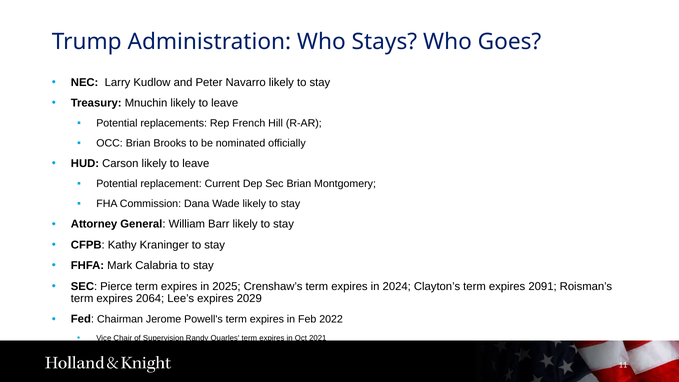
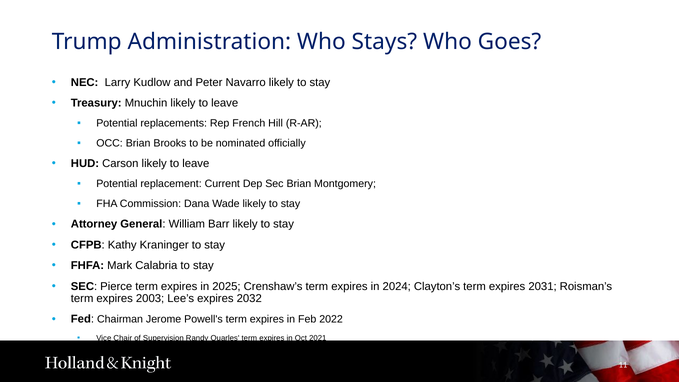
2091: 2091 -> 2031 (543, 286)
2064: 2064 -> 2003 (150, 298)
2029: 2029 -> 2032 (249, 298)
